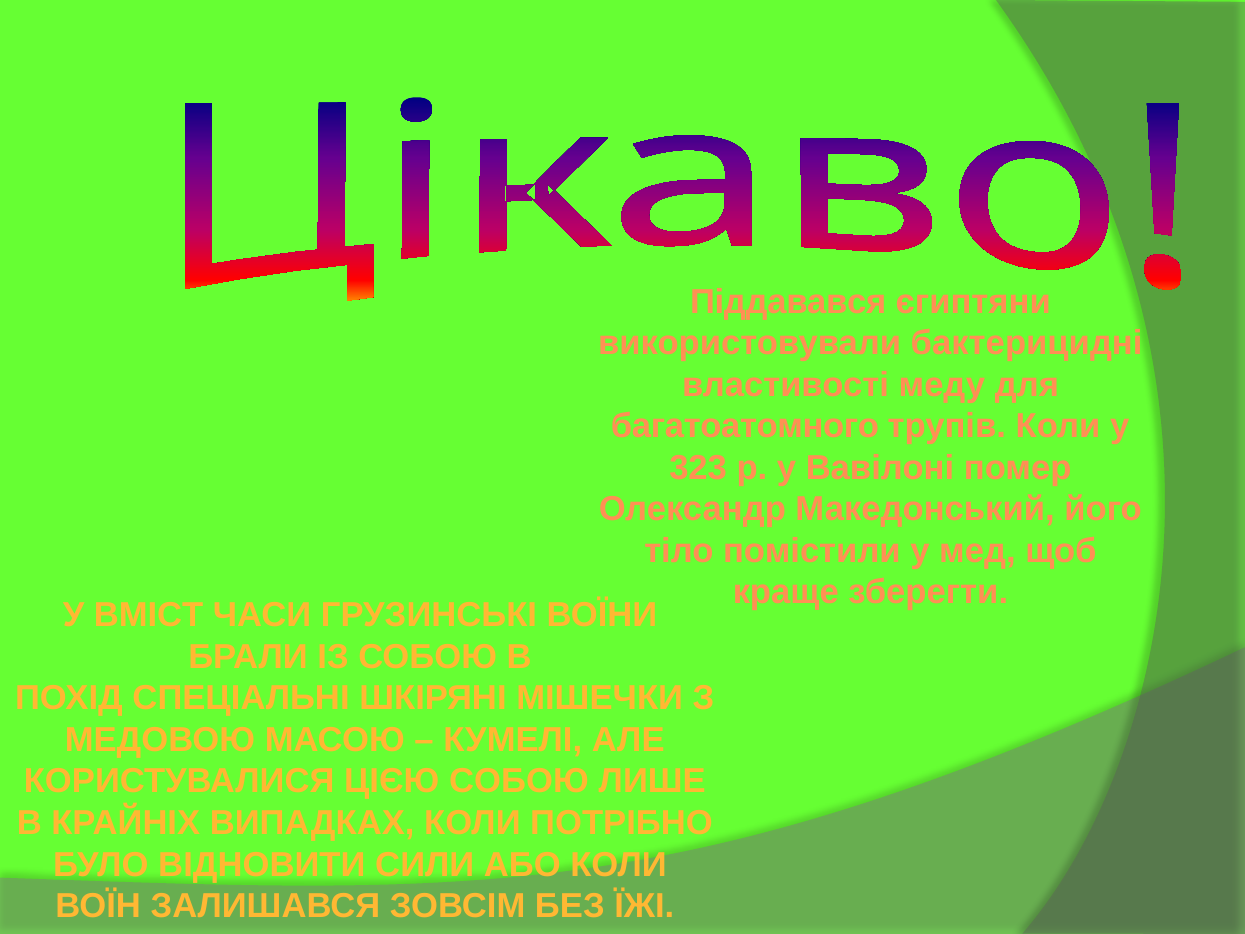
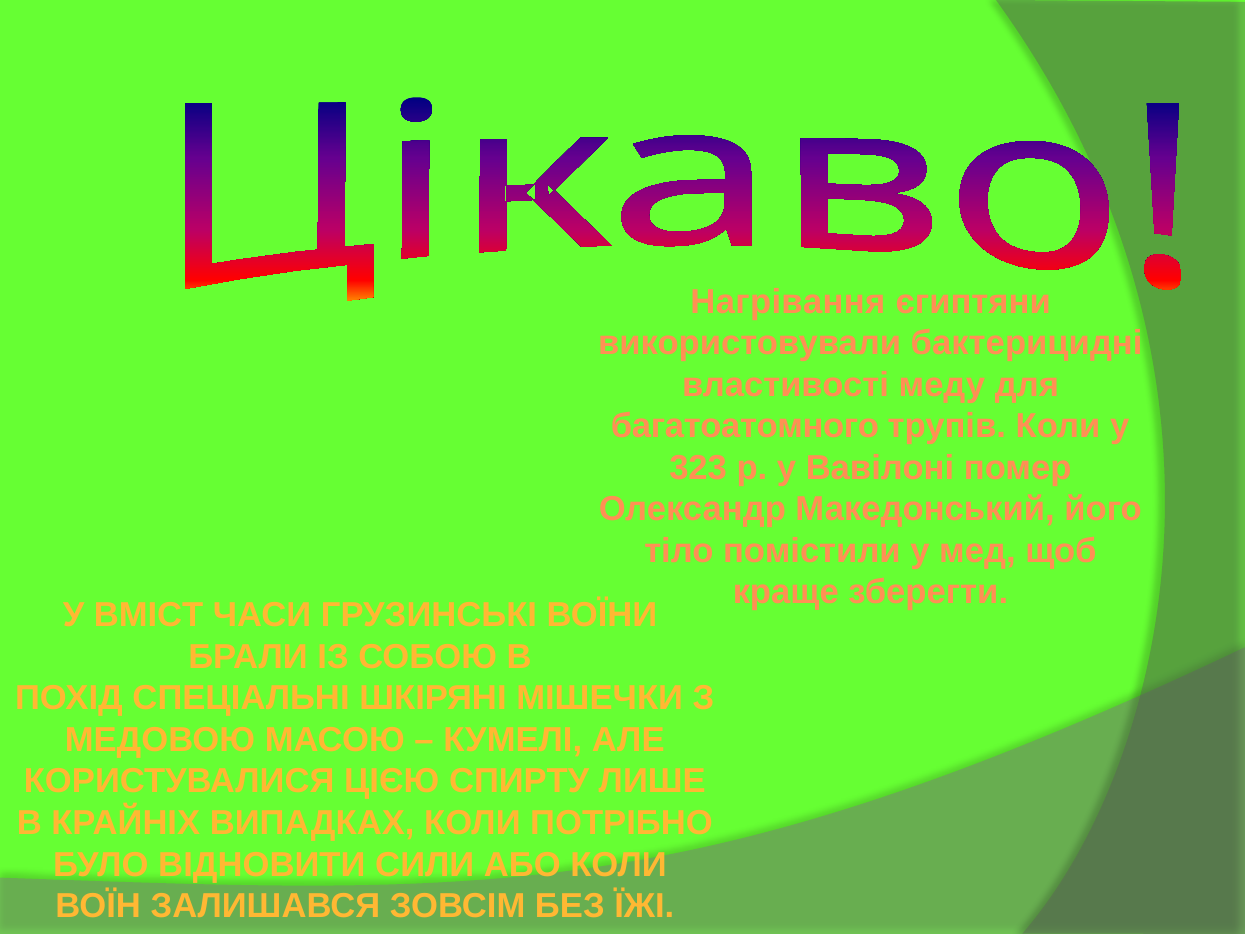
Піддавався: Піддавався -> Нагрівання (788, 302)
ЦІЄЮ СОБОЮ: СОБОЮ -> СПИРТУ (519, 781)
